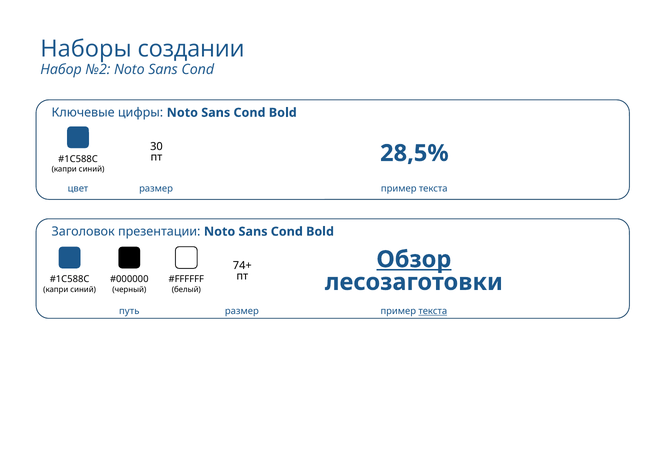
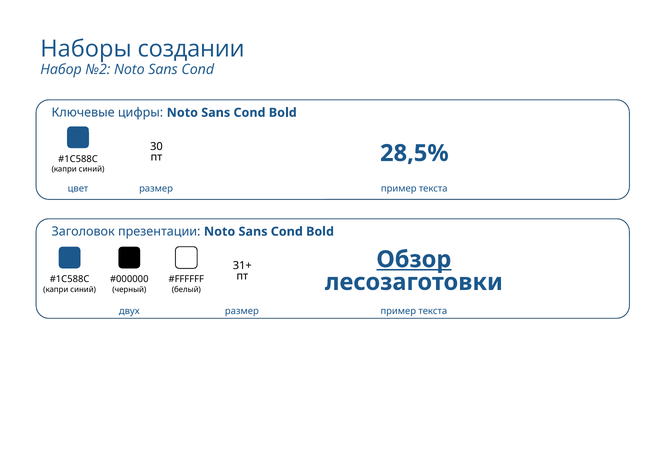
74+: 74+ -> 31+ (242, 266)
путь: путь -> двух (129, 312)
текста underline: present -> none (433, 312)
